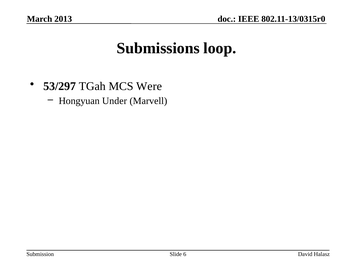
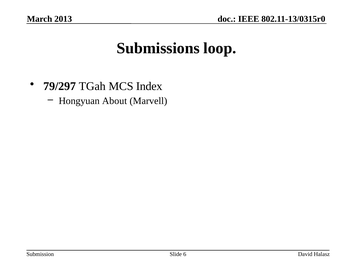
53/297: 53/297 -> 79/297 (60, 86)
Were: Were -> Index (149, 86)
Under: Under -> About (115, 101)
